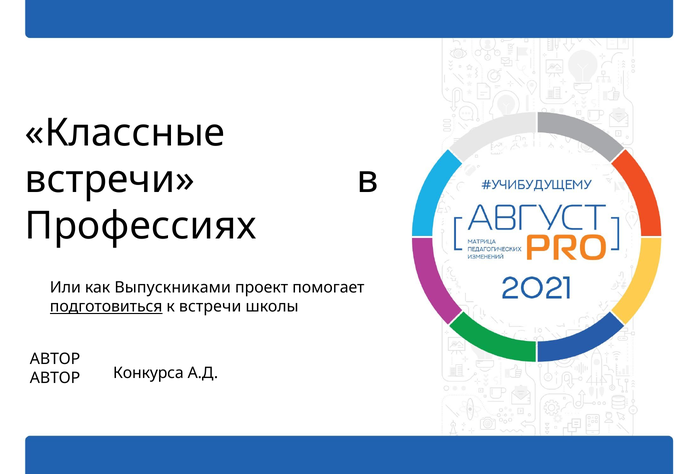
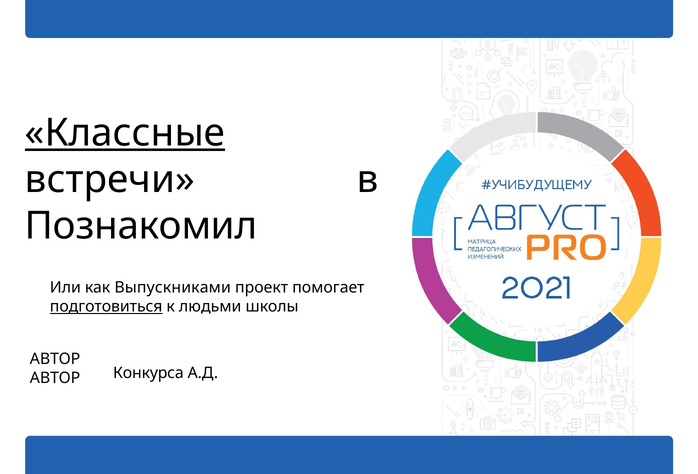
Классные underline: none -> present (125, 133)
Профессиях: Профессиях -> Познакомил (141, 226)
к встречи: встречи -> людьми (210, 306)
